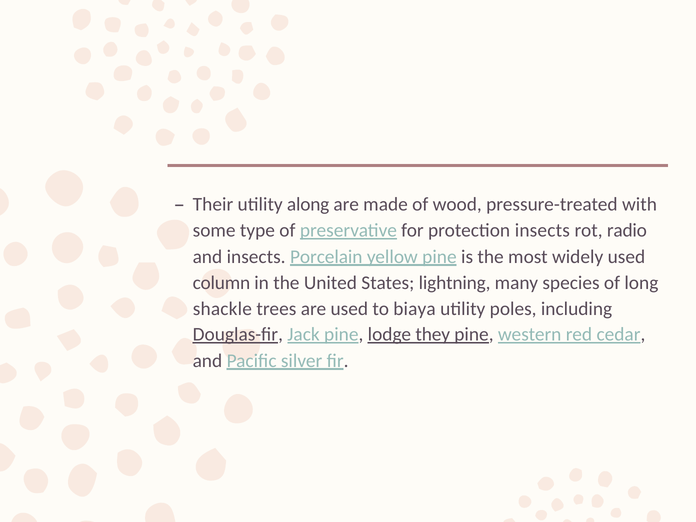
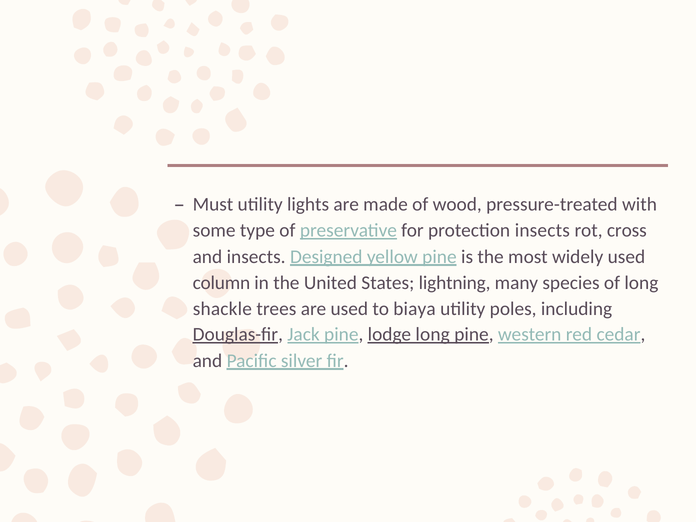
Their: Their -> Must (213, 205)
along: along -> lights (308, 205)
radio: radio -> cross (627, 230)
Porcelain: Porcelain -> Designed (326, 257)
lodge they: they -> long (433, 334)
